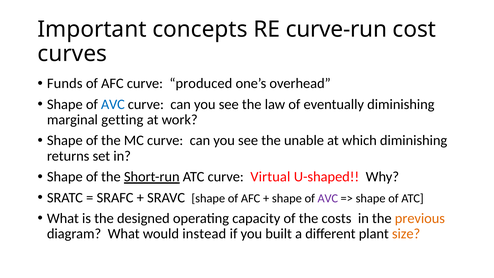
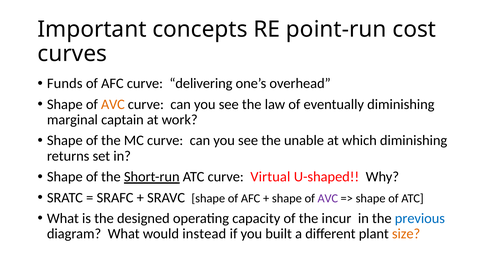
curve-run: curve-run -> point-run (336, 29)
produced: produced -> delivering (201, 84)
AVC colour: blue -> orange (113, 104)
getting: getting -> captain (122, 120)
costs: costs -> incur (336, 218)
previous colour: orange -> blue (420, 218)
